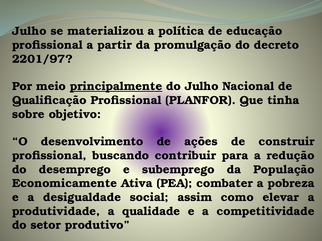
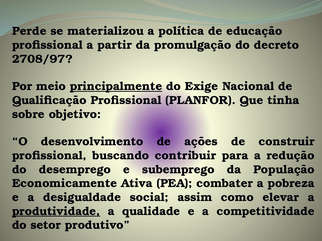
Julho: Julho -> Perde (29, 31)
2201/97: 2201/97 -> 2708/97 (42, 59)
do Julho: Julho -> Exige (202, 87)
produtividade underline: none -> present (56, 212)
